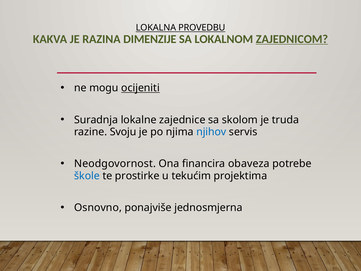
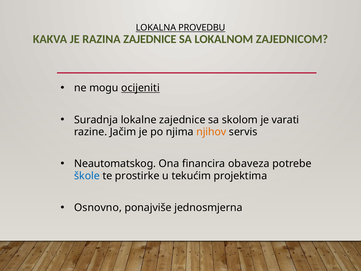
RAZINA DIMENZIJE: DIMENZIJE -> ZAJEDNICE (150, 39)
ZAJEDNICOM underline: present -> none (292, 39)
truda: truda -> varati (285, 120)
Svoju: Svoju -> Jačim (123, 132)
njihov colour: blue -> orange (211, 132)
Neodgovornost: Neodgovornost -> Neautomatskog (115, 164)
